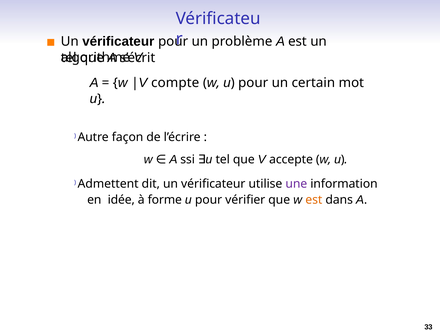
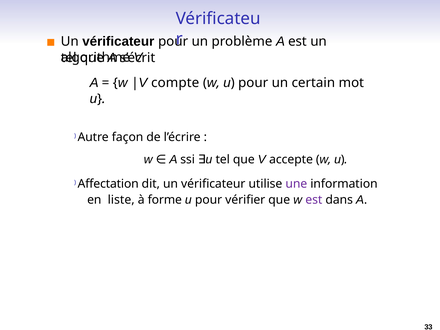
Admettent: Admettent -> Affectation (108, 184)
idée: idée -> liste (121, 200)
est colour: orange -> purple (314, 200)
